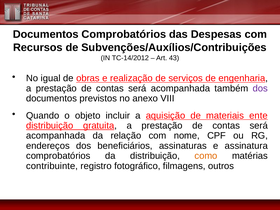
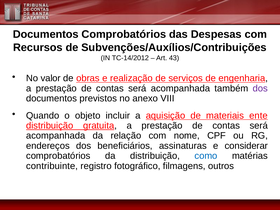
igual: igual -> valor (51, 78)
assinatura: assinatura -> considerar (246, 146)
como colour: orange -> blue (206, 156)
